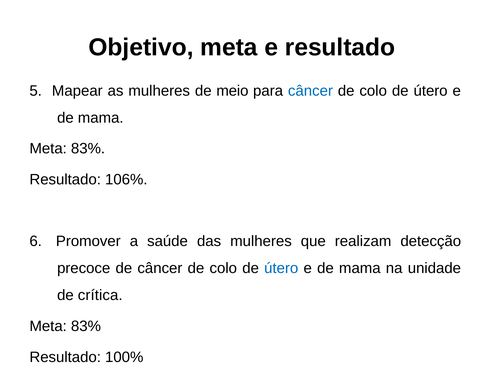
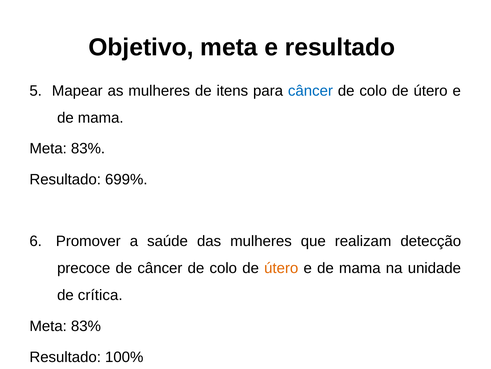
meio: meio -> itens (232, 91)
106%: 106% -> 699% (126, 179)
útero colour: blue -> orange (281, 268)
